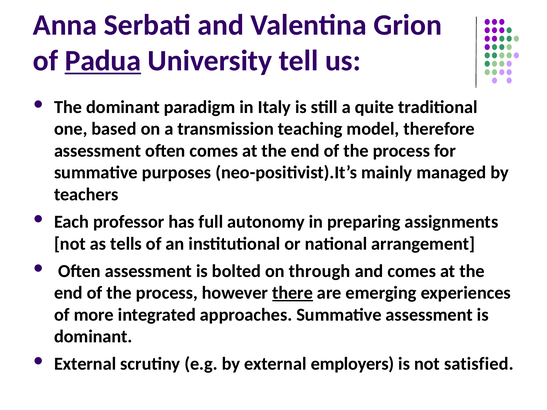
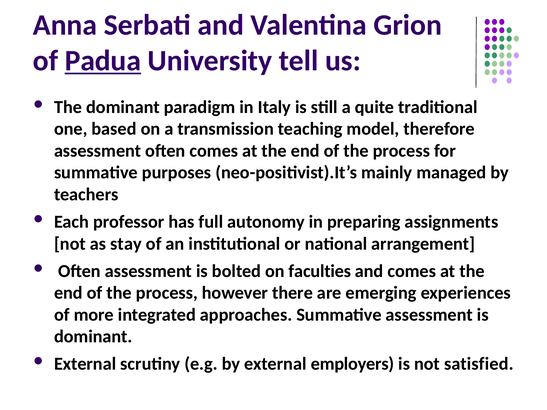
tells: tells -> stay (126, 244)
through: through -> faculties (320, 271)
there underline: present -> none (293, 293)
